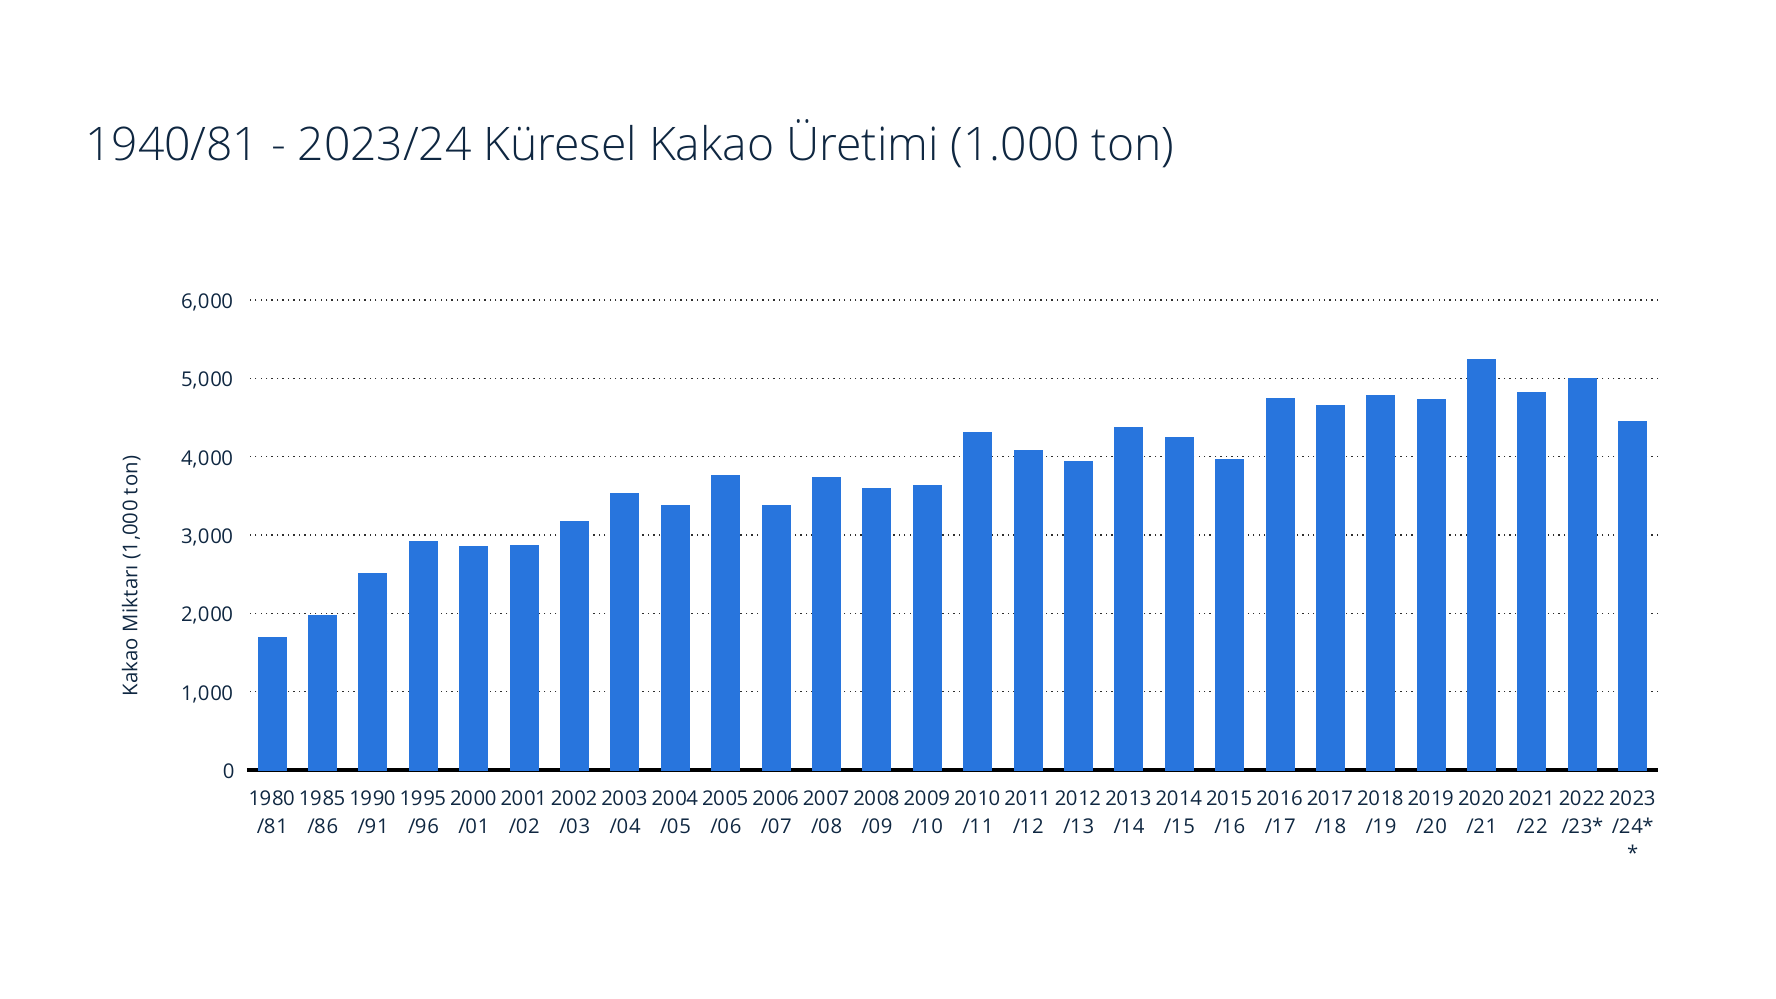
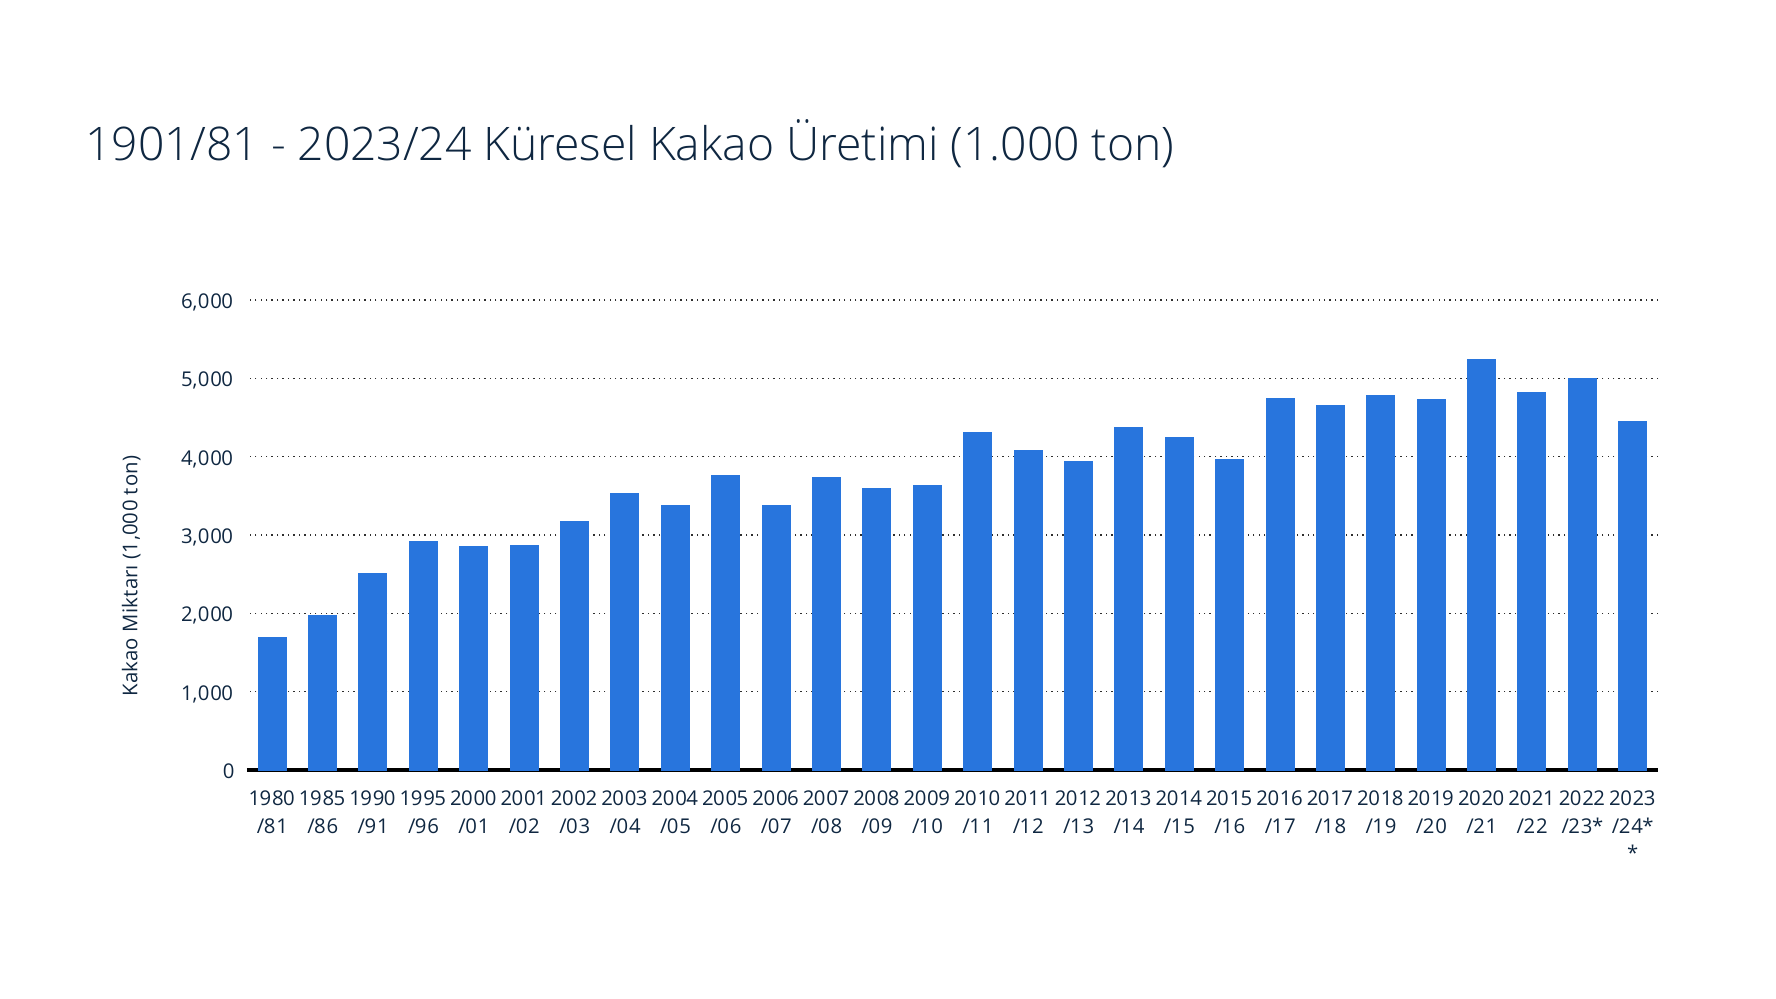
1940/81: 1940/81 -> 1901/81 (172, 145)
